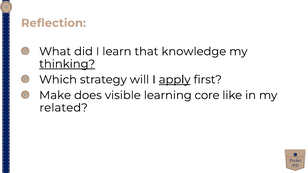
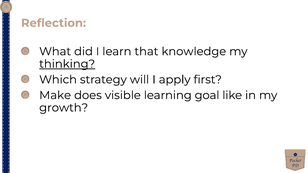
apply underline: present -> none (175, 80)
core: core -> goal (207, 95)
related: related -> growth (64, 108)
